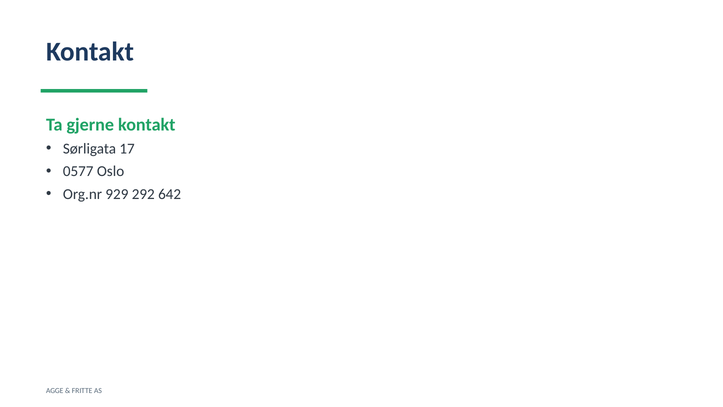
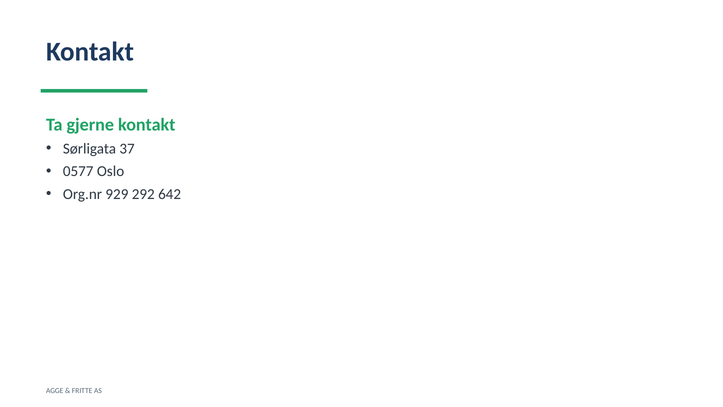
17: 17 -> 37 (127, 149)
